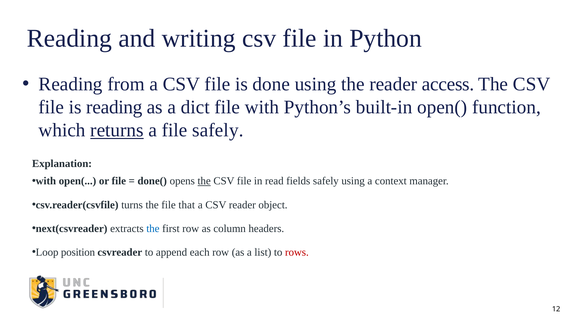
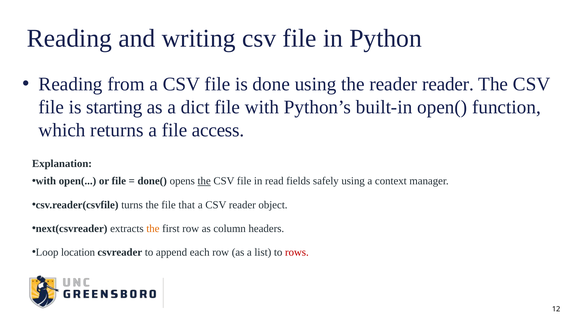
reader access: access -> reader (448, 84)
is reading: reading -> starting (114, 107)
returns underline: present -> none (117, 130)
file safely: safely -> access (218, 130)
the colour: blue -> orange (153, 229)
position: position -> location (78, 252)
